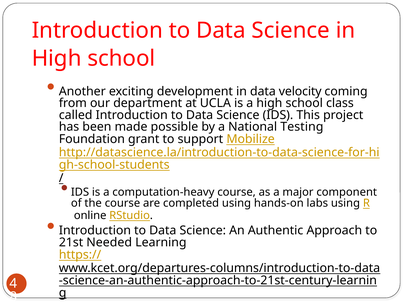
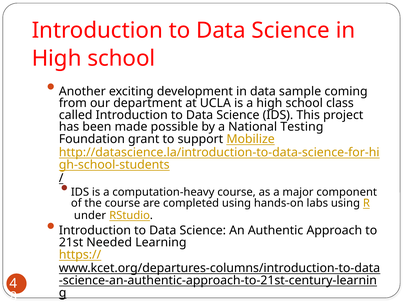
velocity: velocity -> sample (300, 91)
online: online -> under (90, 216)
